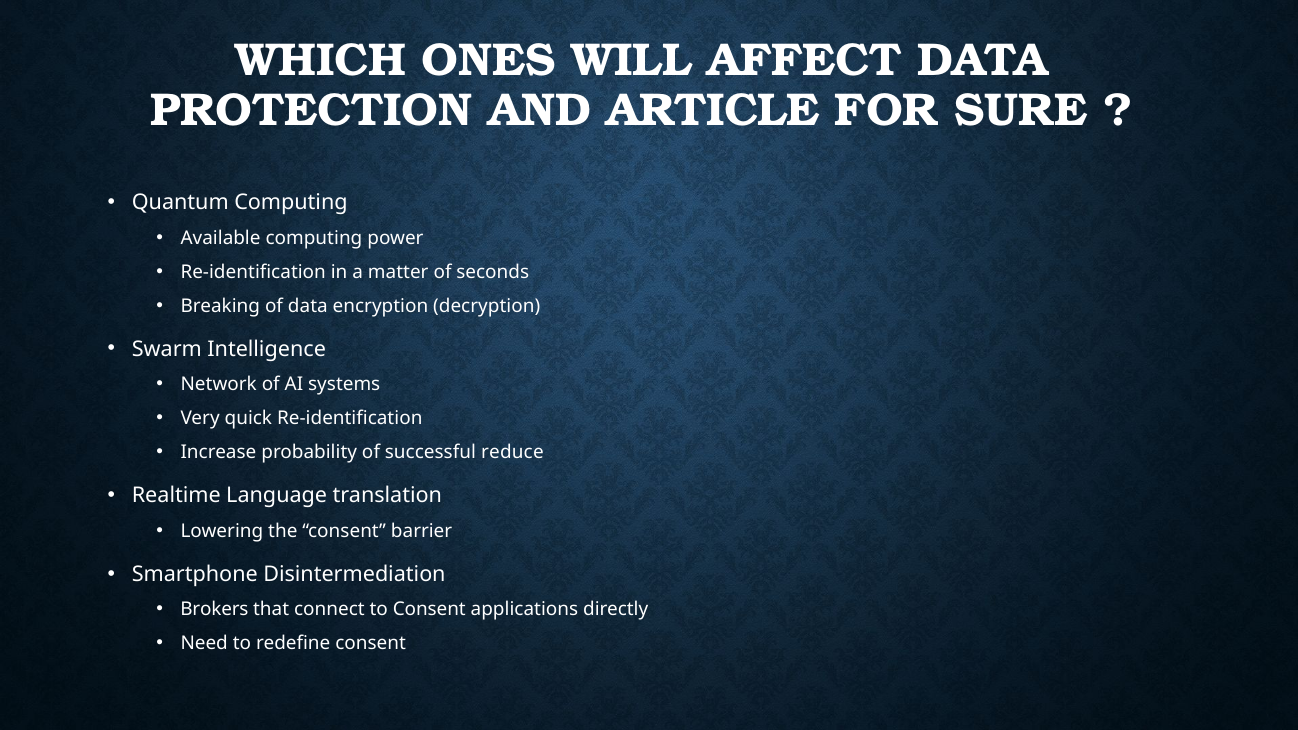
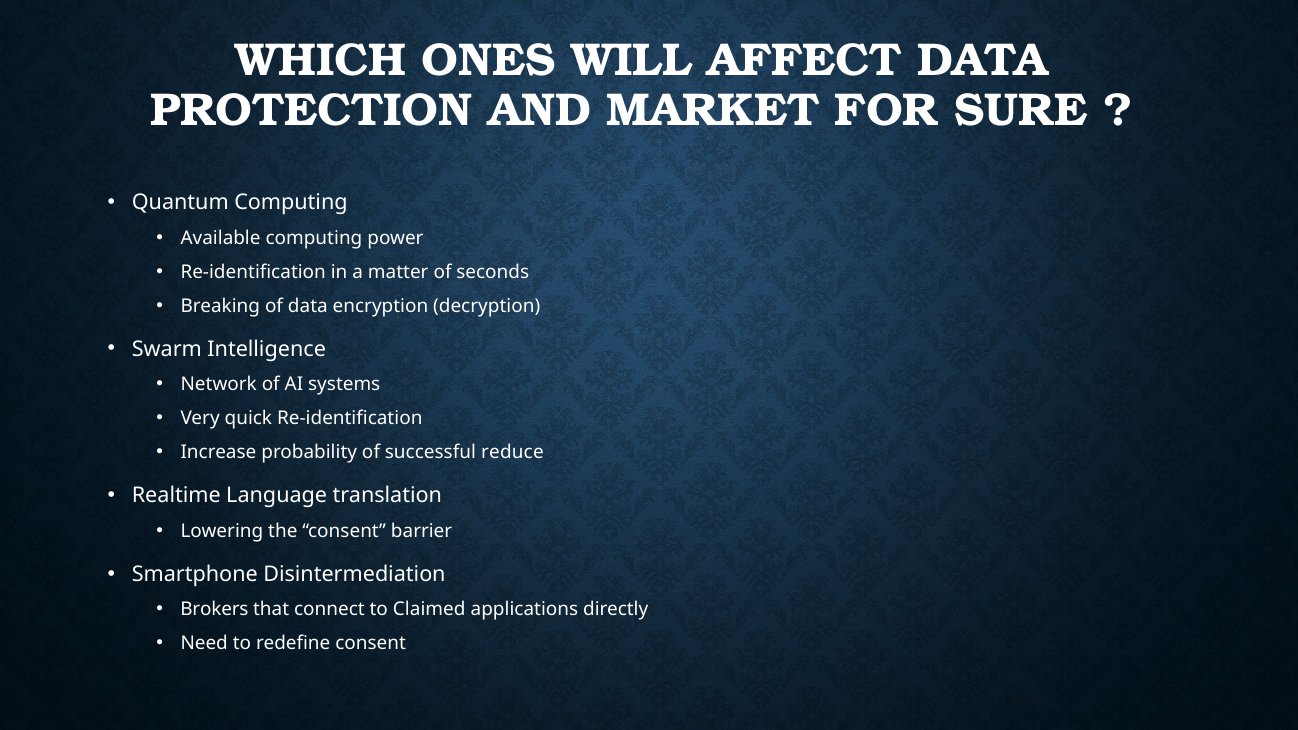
ARTICLE: ARTICLE -> MARKET (713, 110)
to Consent: Consent -> Claimed (429, 610)
